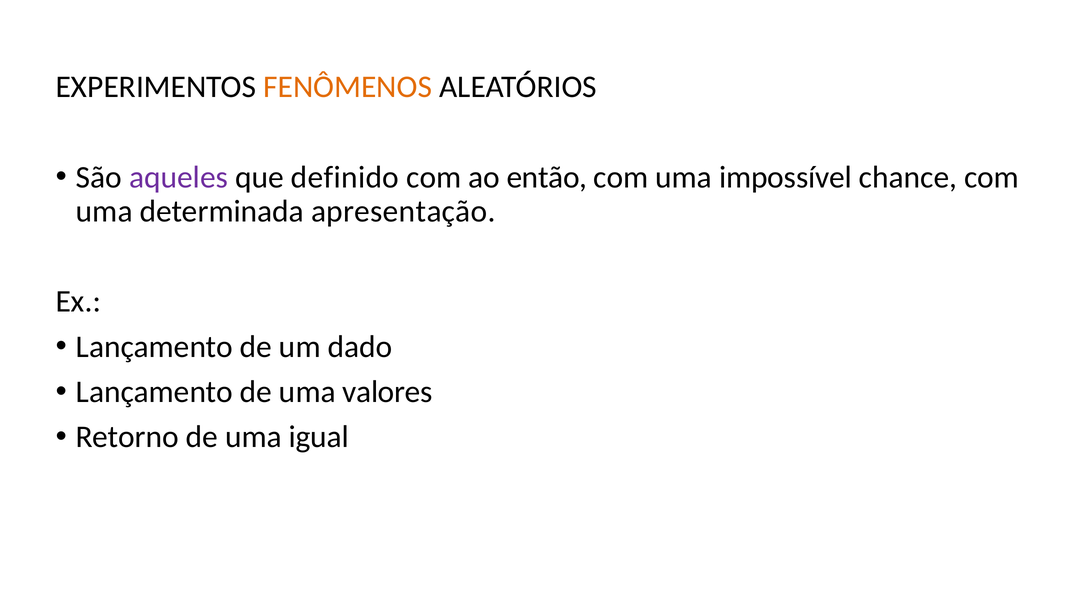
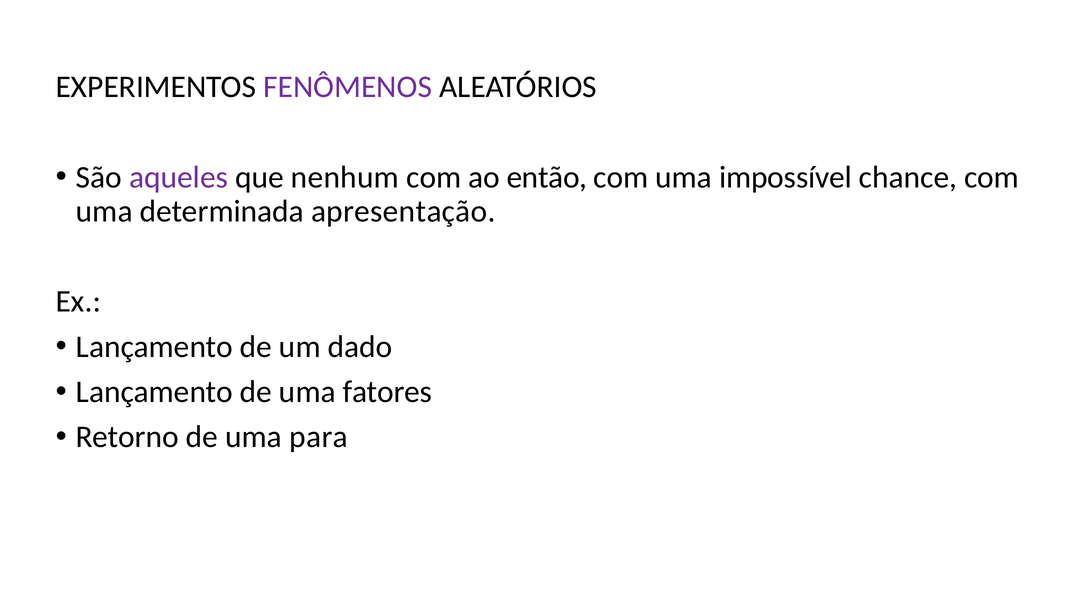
FENÔMENOS colour: orange -> purple (348, 87)
definido: definido -> nenhum (345, 177)
valores: valores -> fatores (387, 392)
igual: igual -> para (319, 437)
